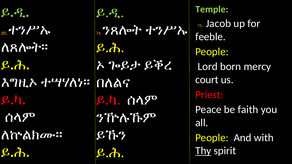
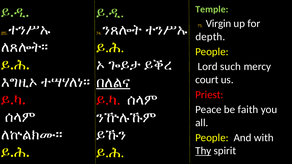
Jacob: Jacob -> Virgin (219, 24)
feeble: feeble -> depth (210, 37)
born: born -> such (231, 67)
በለልና underline: none -> present (113, 83)
